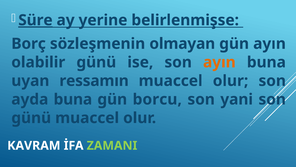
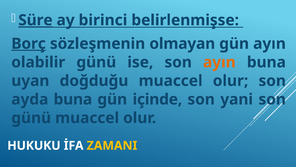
yerine: yerine -> birinci (103, 20)
Borç underline: none -> present (29, 44)
ressamın: ressamın -> doğduğu (94, 81)
borcu: borcu -> içinde (157, 99)
KAVRAM: KAVRAM -> HUKUKU (34, 145)
ZAMANI colour: light green -> yellow (112, 145)
